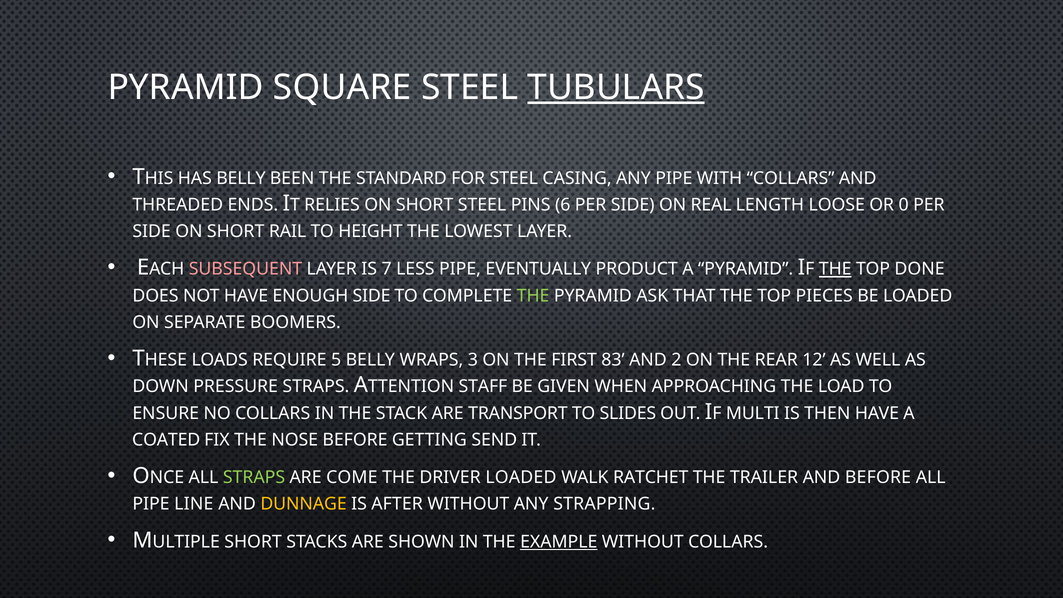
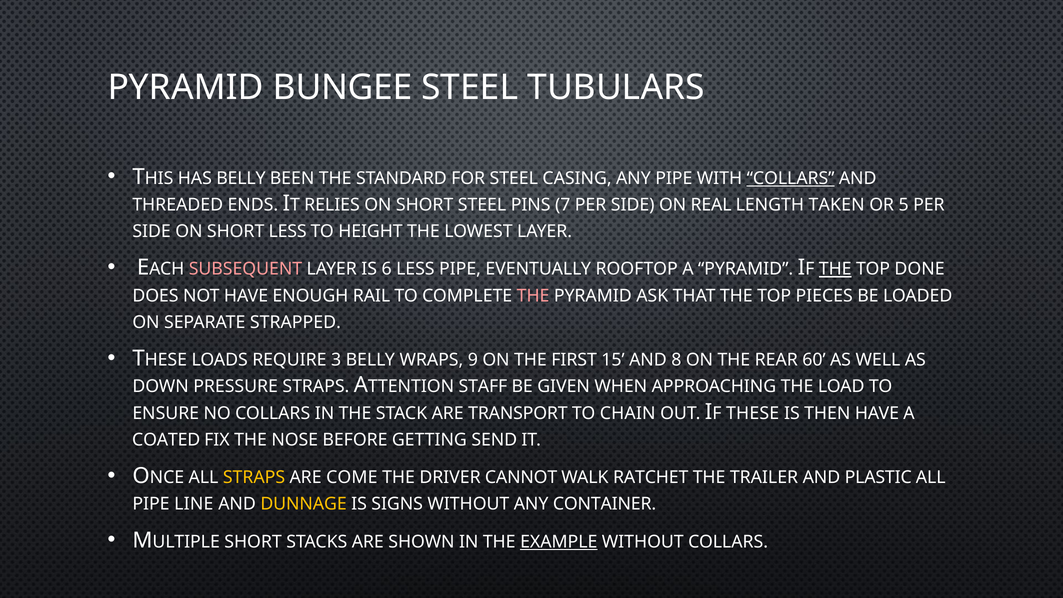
SQUARE: SQUARE -> BUNGEE (343, 88)
TUBULARS underline: present -> none (616, 88)
COLLARS underline: none -> present (791, 178)
6: 6 -> 7 (563, 205)
LOOSE: LOOSE -> TAKEN (837, 205)
0: 0 -> 5 (904, 205)
SHORT RAIL: RAIL -> LESS (288, 231)
7: 7 -> 6 (387, 269)
PRODUCT: PRODUCT -> ROOFTOP (637, 269)
ENOUGH SIDE: SIDE -> RAIL (372, 296)
THE colour: light green -> pink (533, 296)
BOOMERS: BOOMERS -> STRAPPED (295, 322)
5: 5 -> 3 (336, 360)
3: 3 -> 9 (473, 360)
83: 83 -> 15 (613, 360)
2: 2 -> 8 (676, 360)
12: 12 -> 60 (814, 360)
SLIDES: SLIDES -> CHAIN (628, 413)
MULTI: MULTI -> THESE (753, 413)
STRAPS colour: light green -> yellow (254, 477)
DRIVER LOADED: LOADED -> CANNOT (521, 477)
AND BEFORE: BEFORE -> PLASTIC (878, 477)
AFTER: AFTER -> SIGNS (397, 504)
STRAPPING: STRAPPING -> CONTAINER (605, 504)
